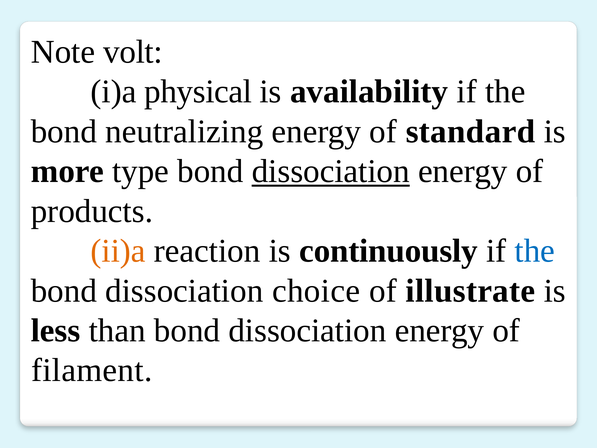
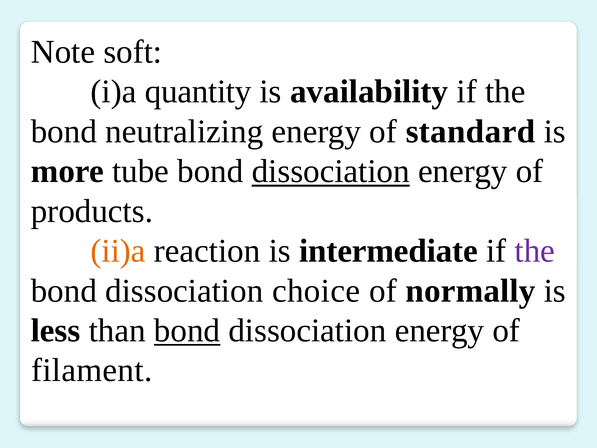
volt: volt -> soft (133, 52)
physical: physical -> quantity (198, 92)
type: type -> tube (141, 171)
continuously: continuously -> intermediate (389, 251)
the colour: blue -> purple (535, 251)
illustrate: illustrate -> normally (471, 291)
bond underline: none -> present (187, 330)
